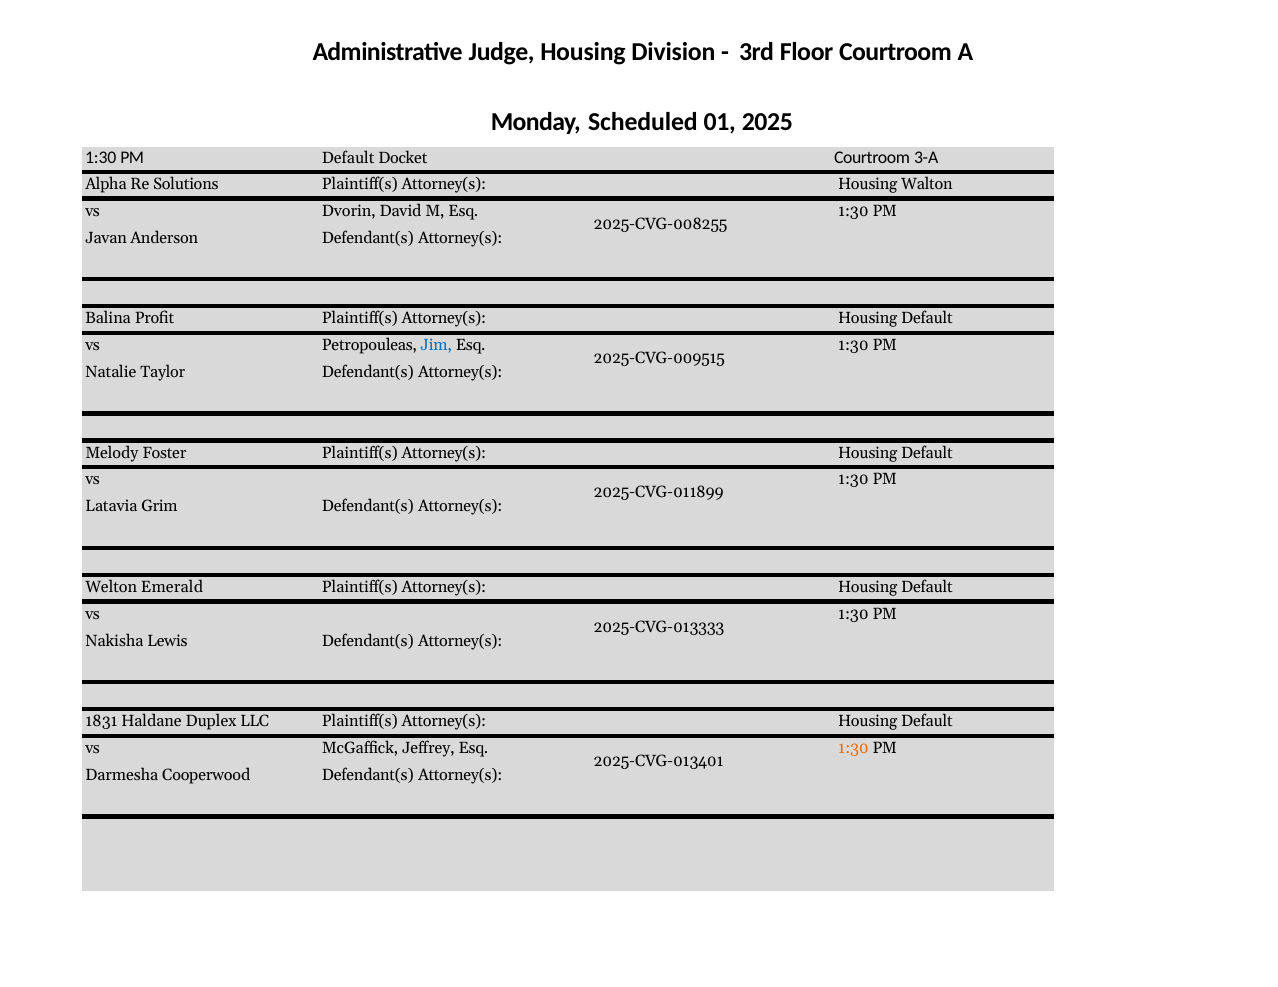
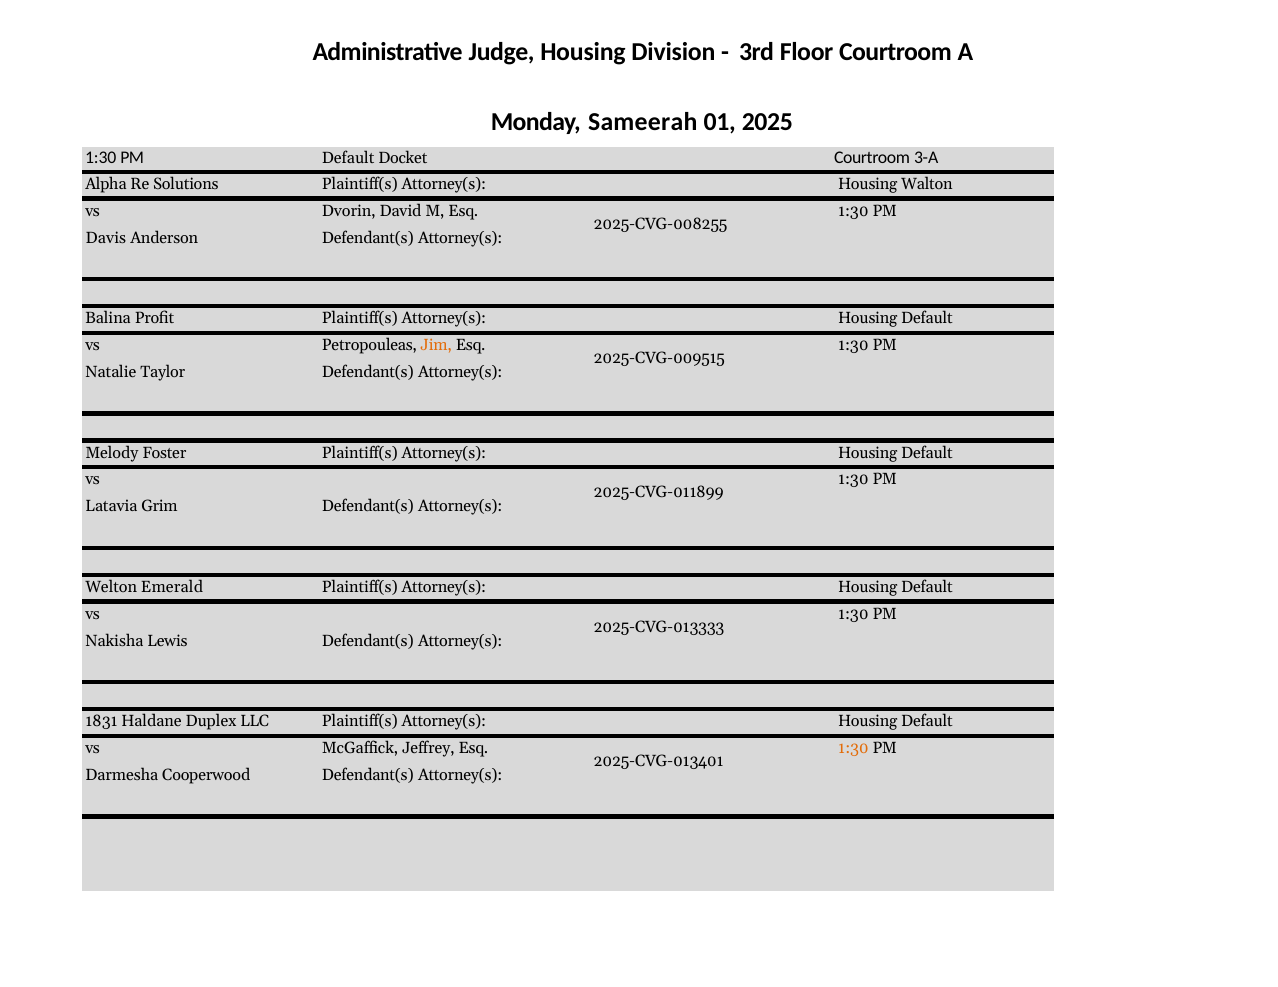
Scheduled: Scheduled -> Sameerah (643, 122)
Javan: Javan -> Davis (106, 238)
Jim colour: blue -> orange (436, 346)
